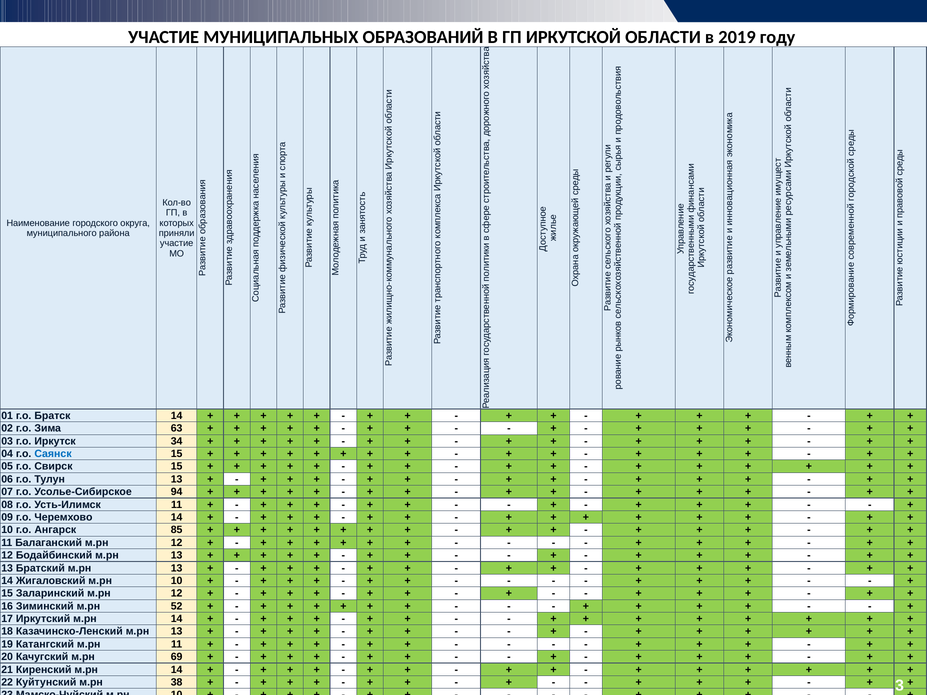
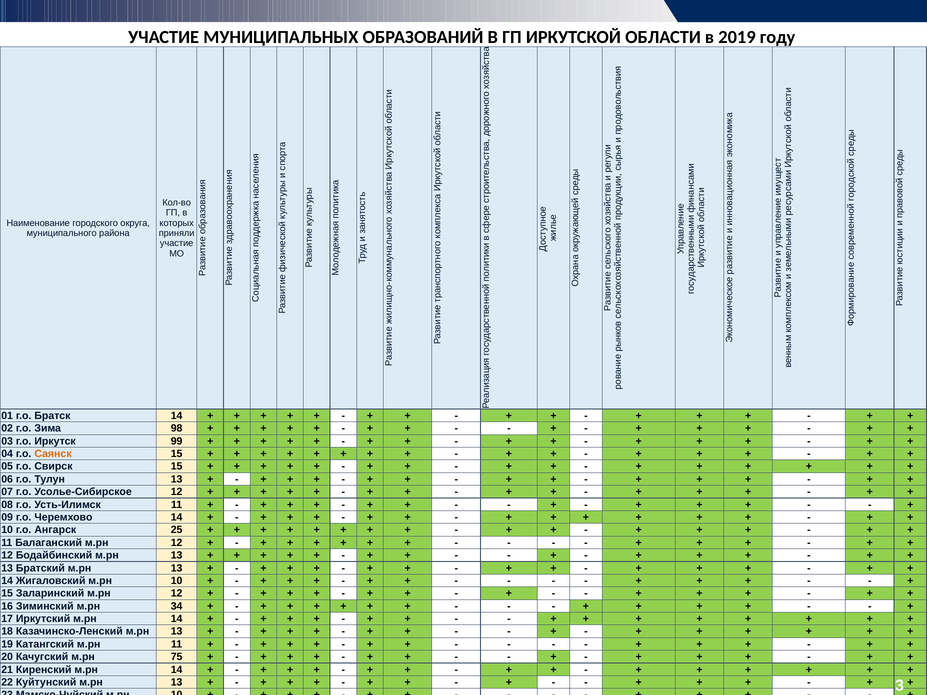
63: 63 -> 98 (177, 429)
Иркутск 34: 34 -> 99 (177, 441)
Саянск colour: blue -> orange (53, 454)
Усолье-Сибирское 94: 94 -> 12 (177, 492)
Ангарск 85: 85 -> 25 (177, 530)
м.рн 52: 52 -> 34 (177, 606)
69: 69 -> 75 (177, 657)
Куйтунский м.рн 38: 38 -> 13 (177, 683)
